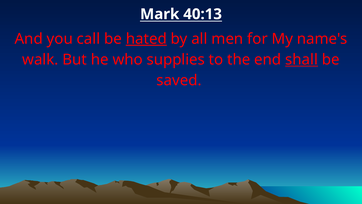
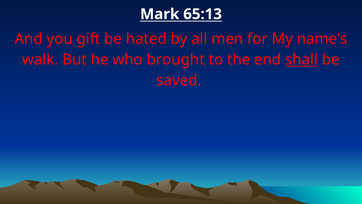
40:13: 40:13 -> 65:13 (203, 14)
call: call -> gift (89, 39)
hated underline: present -> none (146, 39)
supplies: supplies -> brought (176, 60)
